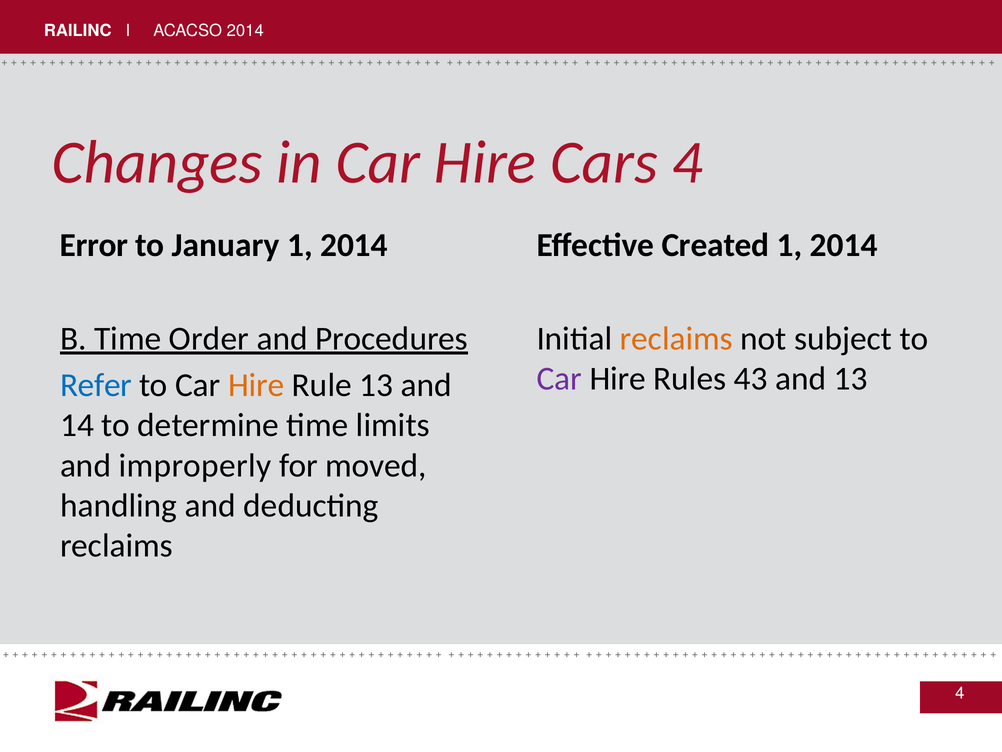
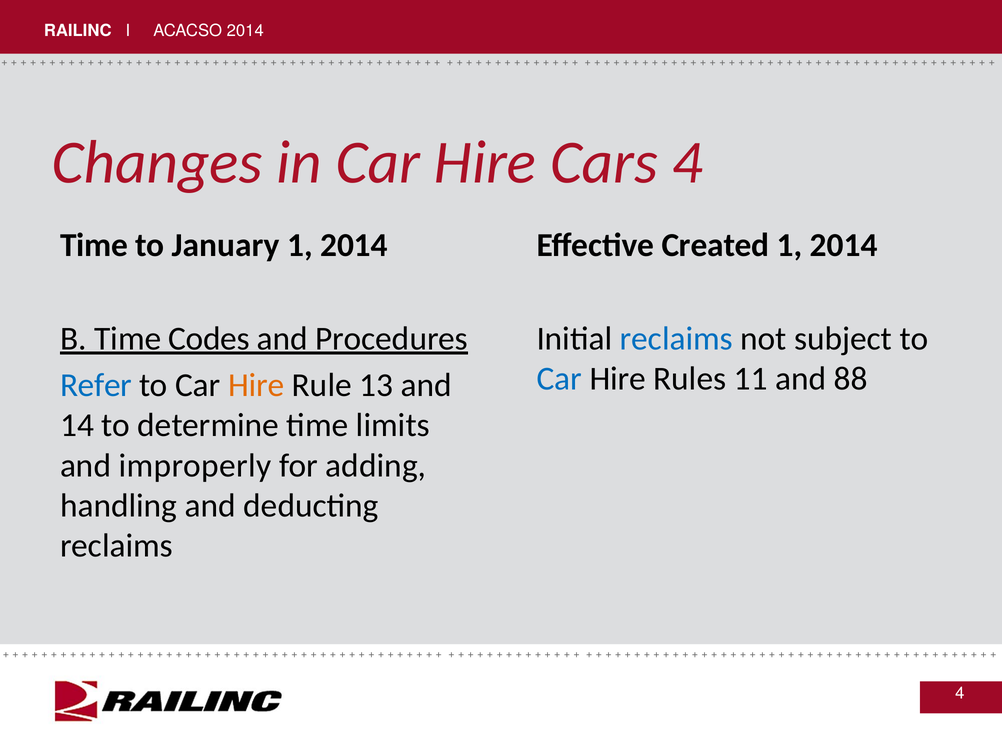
Error: Error -> Time (94, 245)
Order: Order -> Codes (209, 338)
reclaims colour: orange -> blue (676, 338)
Car colour: purple -> blue (559, 378)
43: 43 -> 11 (751, 378)
and 13: 13 -> 88 (851, 378)
moved: moved -> adding (376, 465)
